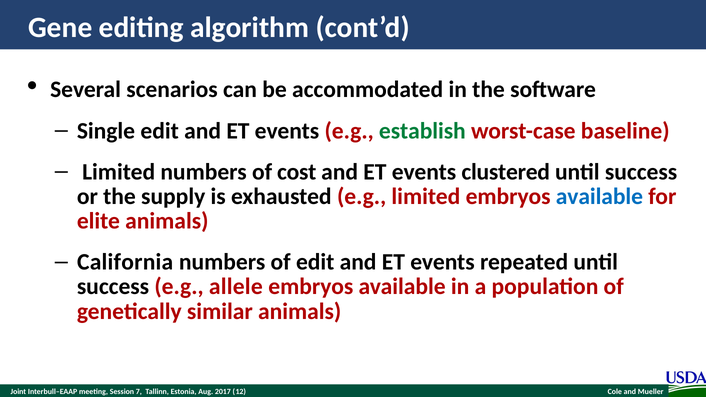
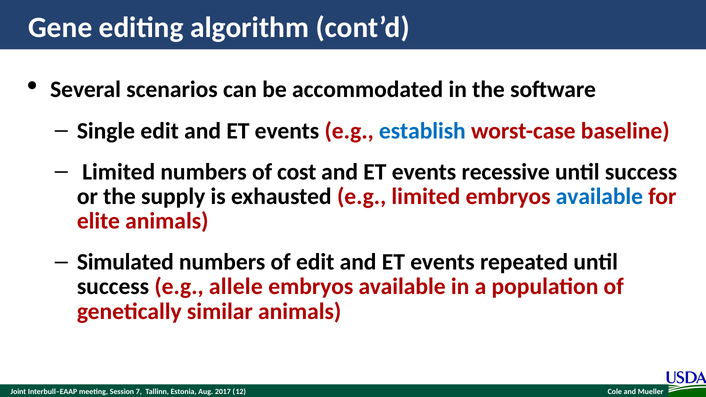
establish colour: green -> blue (422, 131)
clustered: clustered -> recessive (506, 172)
California: California -> Simulated (125, 262)
